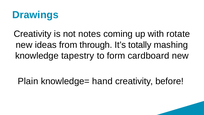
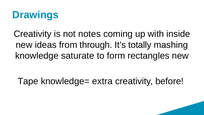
rotate: rotate -> inside (178, 34)
tapestry: tapestry -> saturate (78, 56)
cardboard: cardboard -> rectangles (149, 56)
Plain: Plain -> Tape (28, 81)
hand: hand -> extra (102, 81)
